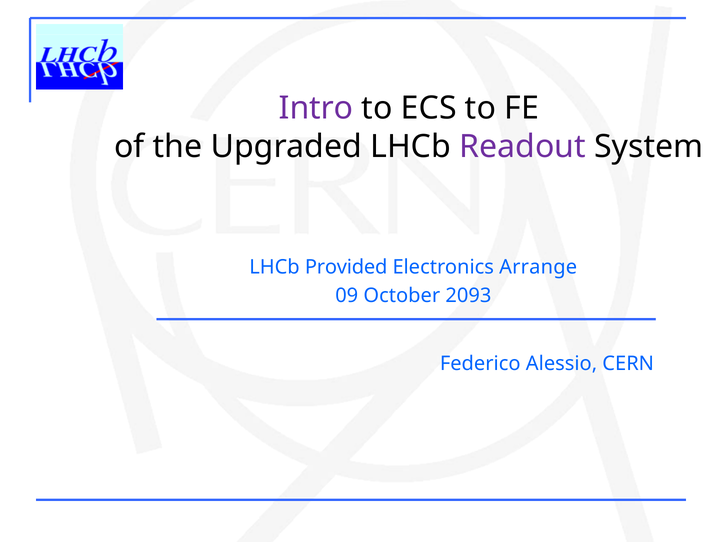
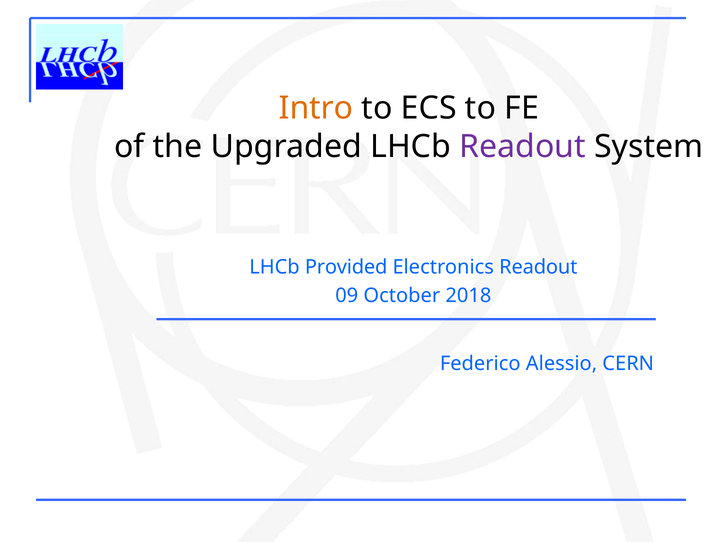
Intro colour: purple -> orange (316, 108)
Electronics Arrange: Arrange -> Readout (538, 267)
2093: 2093 -> 2018 (468, 295)
